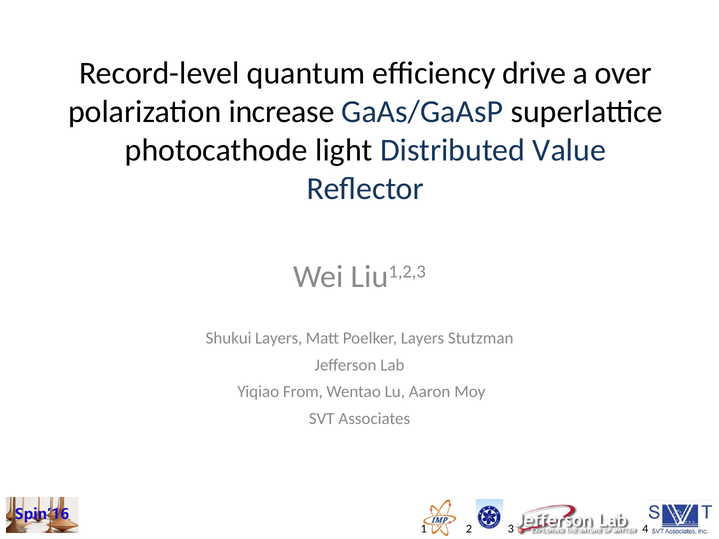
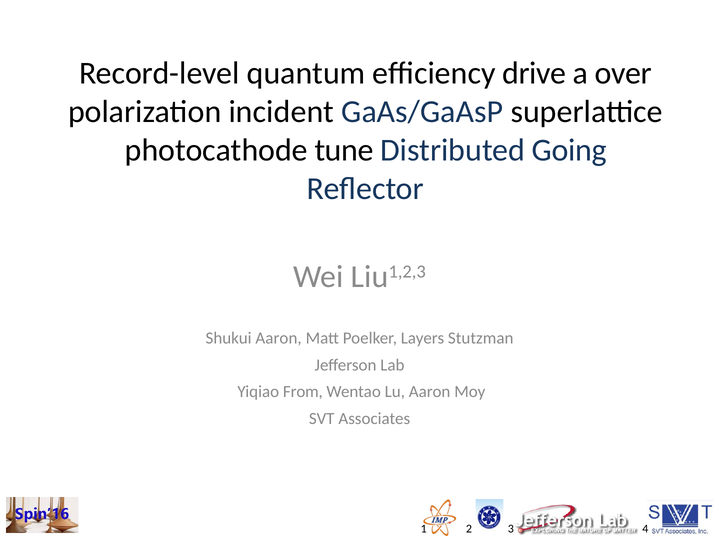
increase: increase -> incident (281, 112)
light: light -> tune (344, 150)
Value: Value -> Going (569, 150)
Shukui Layers: Layers -> Aaron (279, 338)
